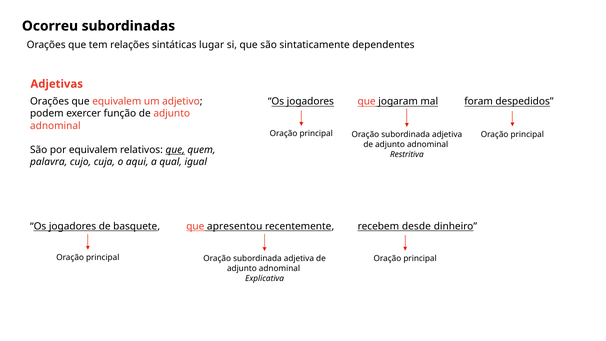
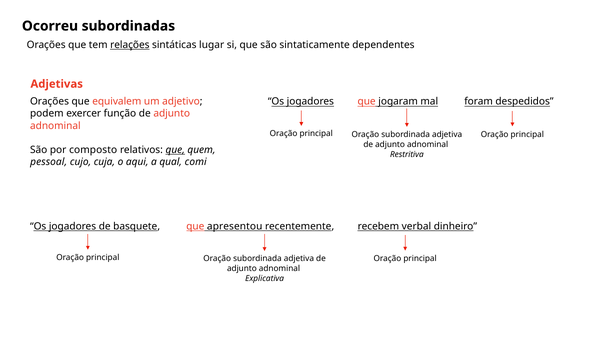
relações underline: none -> present (130, 45)
por equivalem: equivalem -> composto (93, 150)
palavra: palavra -> pessoal (49, 162)
igual: igual -> comi (196, 162)
desde: desde -> verbal (416, 226)
